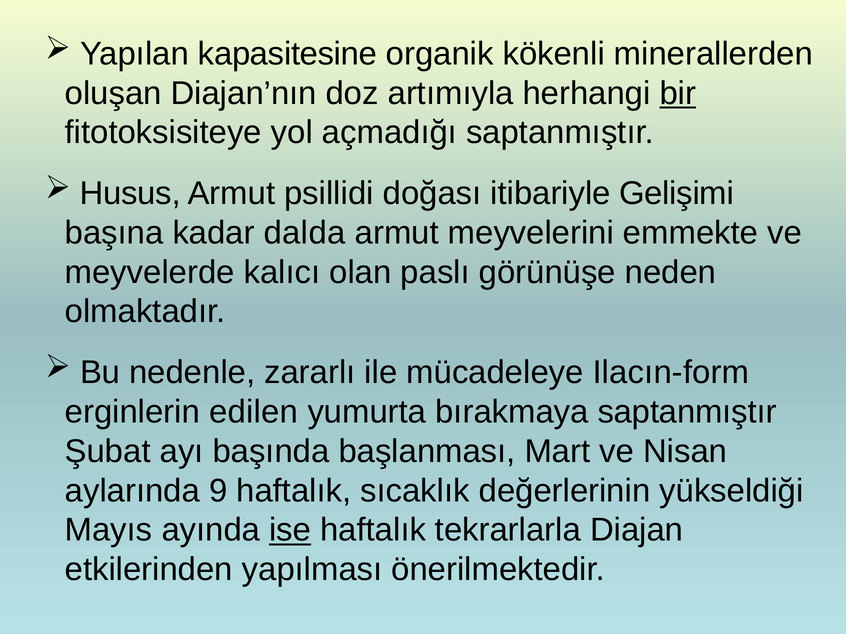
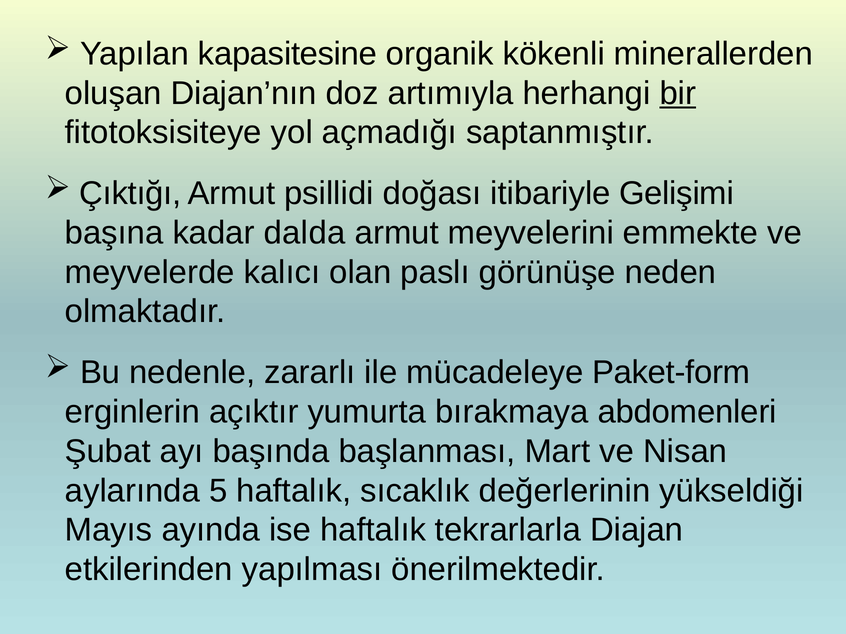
Husus: Husus -> Çıktığı (130, 193)
Ilacın-form: Ilacın-form -> Paket-form (671, 373)
edilen: edilen -> açıktır (254, 412)
bırakmaya saptanmıştır: saptanmıştır -> abdomenleri (687, 412)
9: 9 -> 5 (218, 491)
ise underline: present -> none (290, 531)
